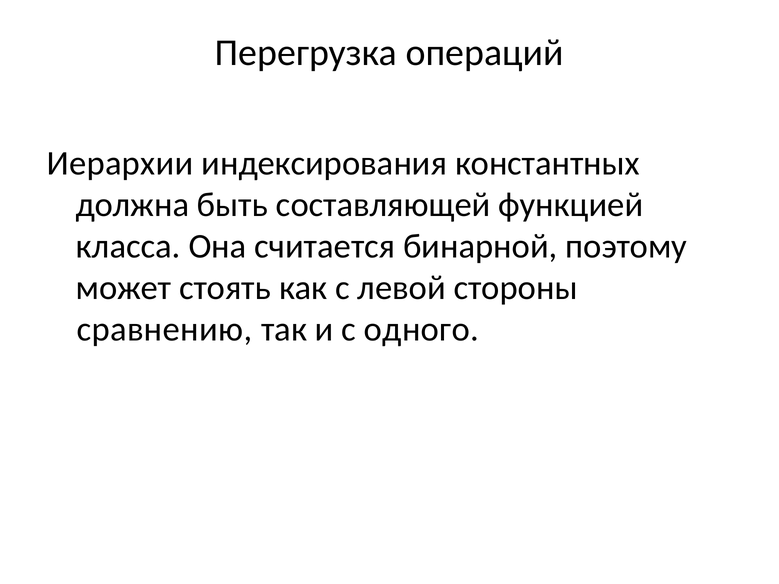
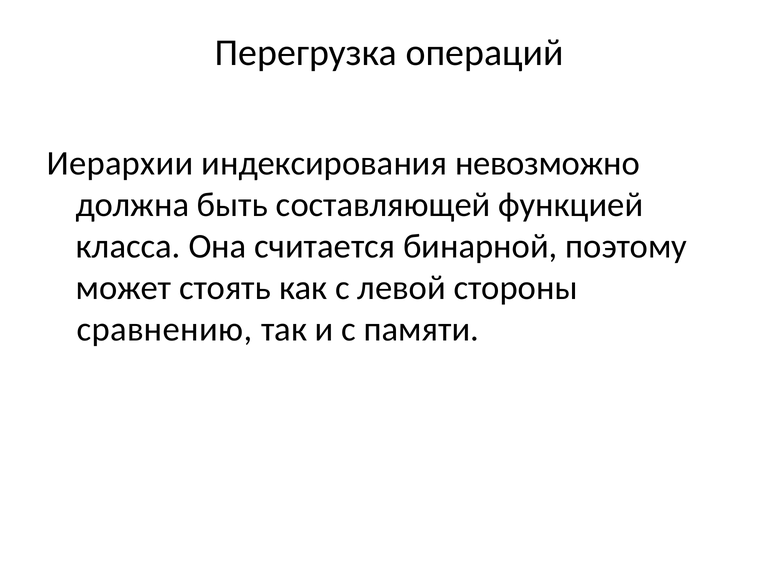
константных: константных -> невозможно (547, 163)
одного: одного -> памяти (421, 330)
